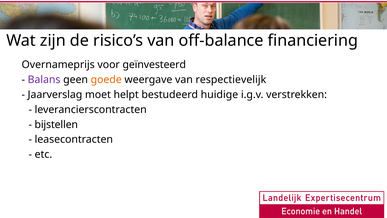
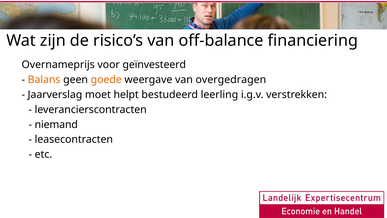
Balans colour: purple -> orange (44, 80)
respectievelijk: respectievelijk -> overgedragen (231, 80)
huidige: huidige -> leerling (219, 94)
bijstellen: bijstellen -> niemand (56, 124)
